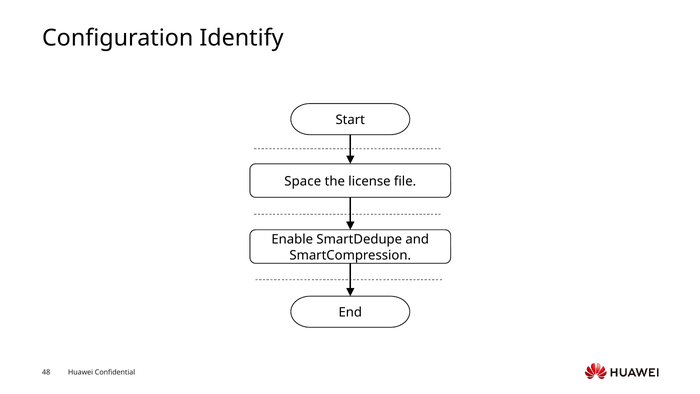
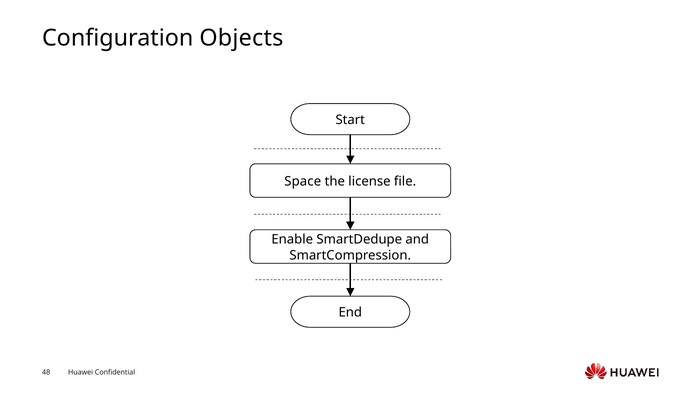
Identify: Identify -> Objects (241, 38)
